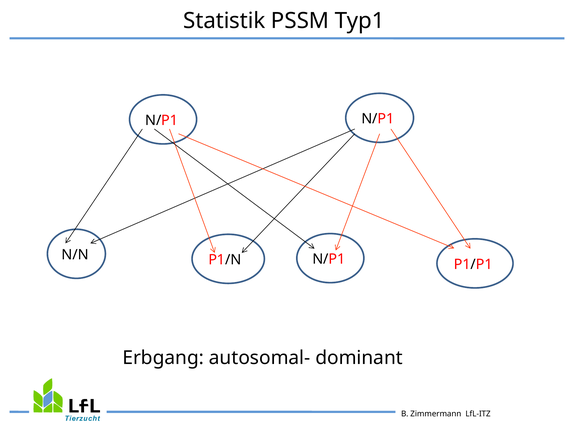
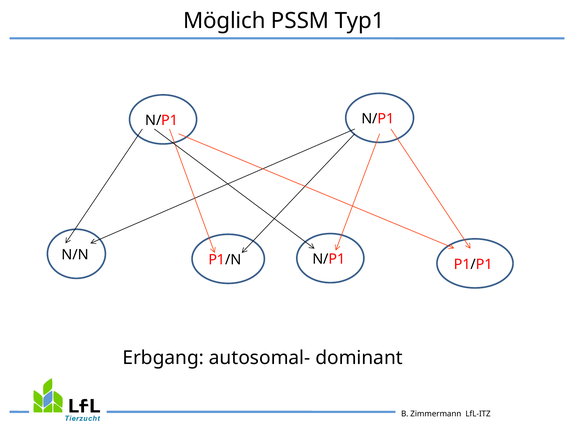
Statistik: Statistik -> Möglich (224, 21)
